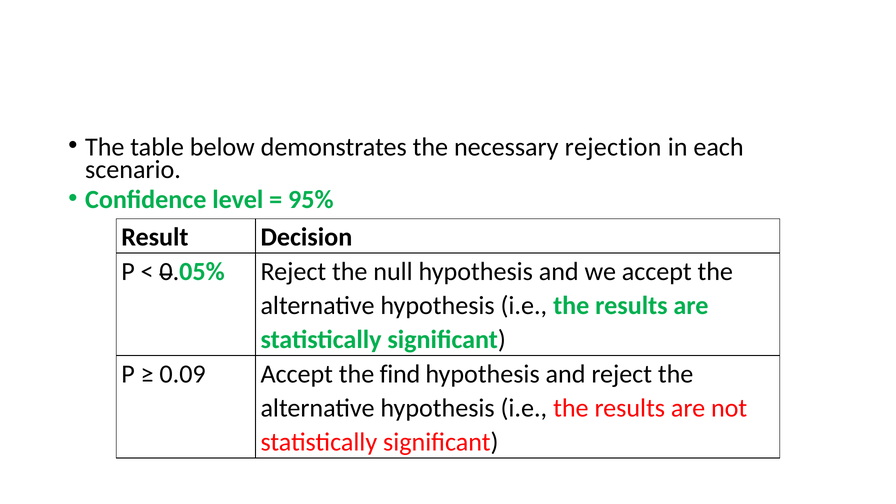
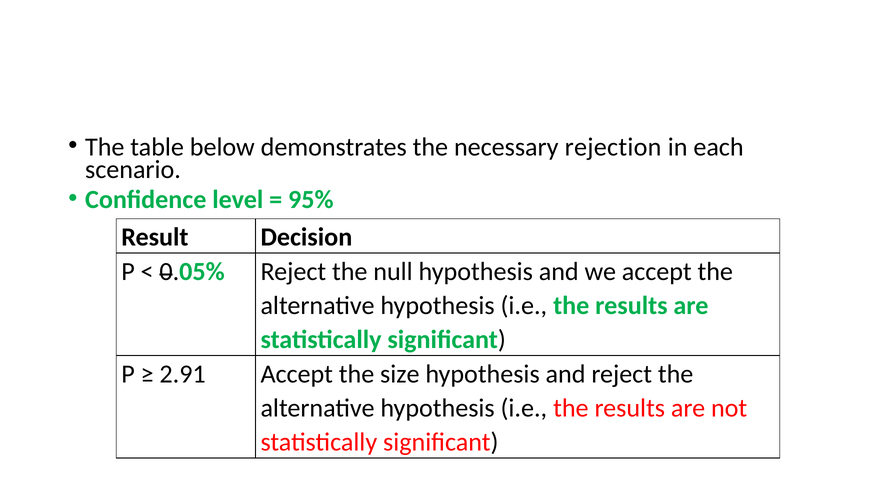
0.09: 0.09 -> 2.91 (183, 374)
find: find -> size (400, 374)
